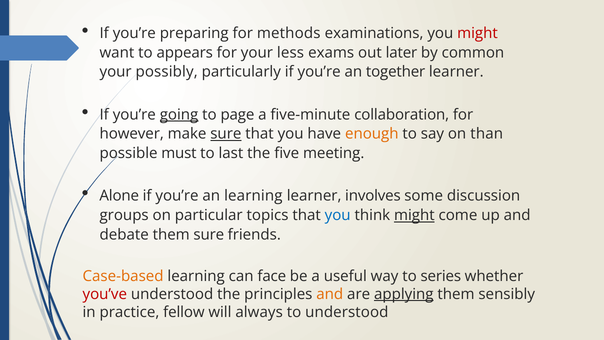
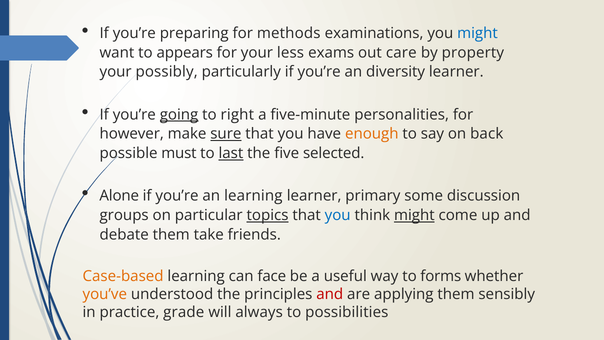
might colour: red -> blue (478, 33)
later: later -> care (401, 53)
common: common -> property (473, 53)
together: together -> diversity (396, 72)
page: page -> right (237, 114)
collaboration: collaboration -> personalities (402, 114)
than: than -> back (487, 134)
last underline: none -> present (231, 153)
meeting: meeting -> selected (334, 153)
involves: involves -> primary (373, 196)
topics underline: none -> present (268, 215)
them sure: sure -> take (209, 235)
series: series -> forms (441, 276)
you’ve colour: red -> orange (105, 294)
and colour: orange -> red (330, 294)
applying underline: present -> none (404, 294)
fellow: fellow -> grade (184, 312)
to understood: understood -> possibilities (347, 312)
